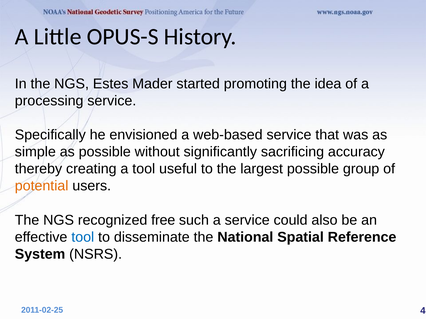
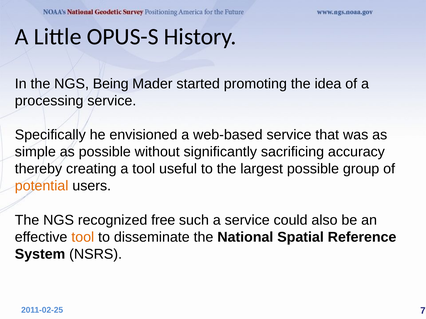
Estes: Estes -> Being (111, 84)
tool colour: blue -> orange (83, 237)
4: 4 -> 7 (423, 311)
